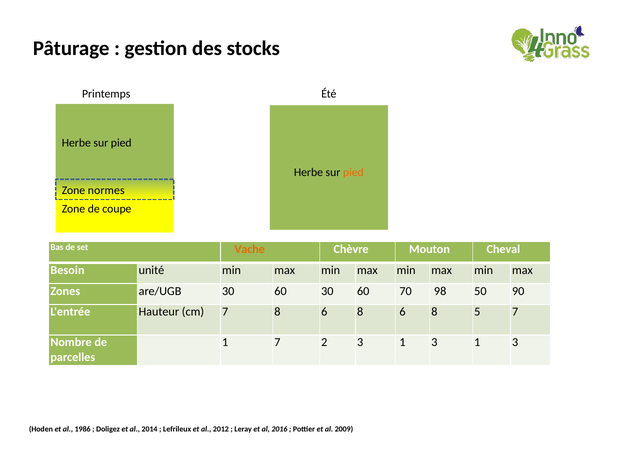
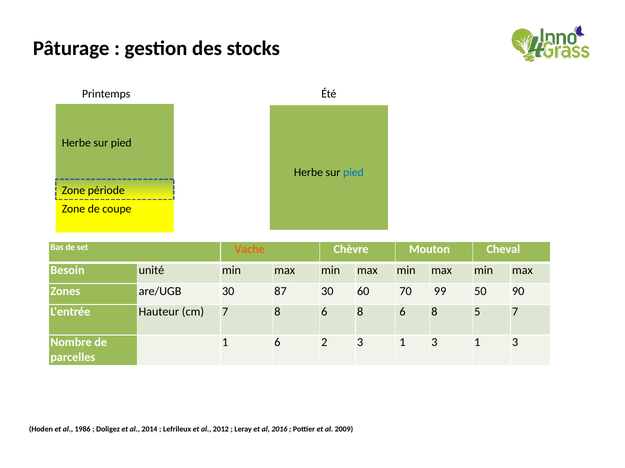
pied colour: orange -> blue (353, 173)
normes: normes -> période (106, 191)
are/UGB 30 60: 60 -> 87 (281, 292)
98: 98 -> 99 (440, 292)
1 7: 7 -> 6 (277, 343)
